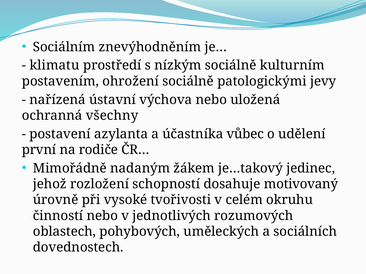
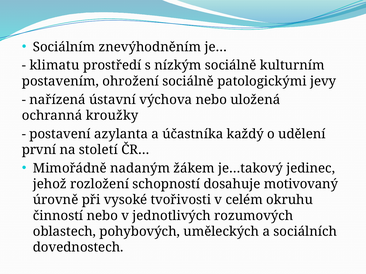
všechny: všechny -> kroužky (112, 116)
vůbec: vůbec -> každý (245, 134)
rodiče: rodiče -> století (98, 150)
